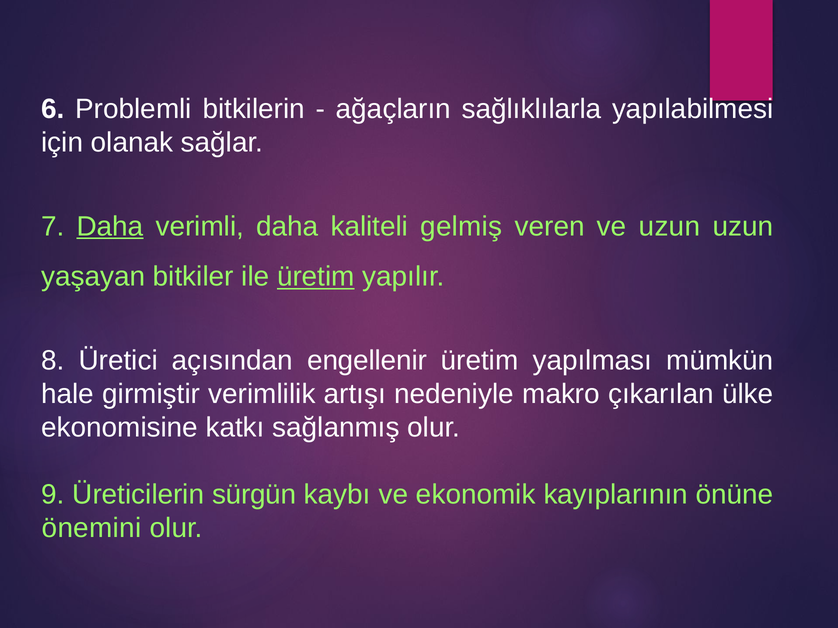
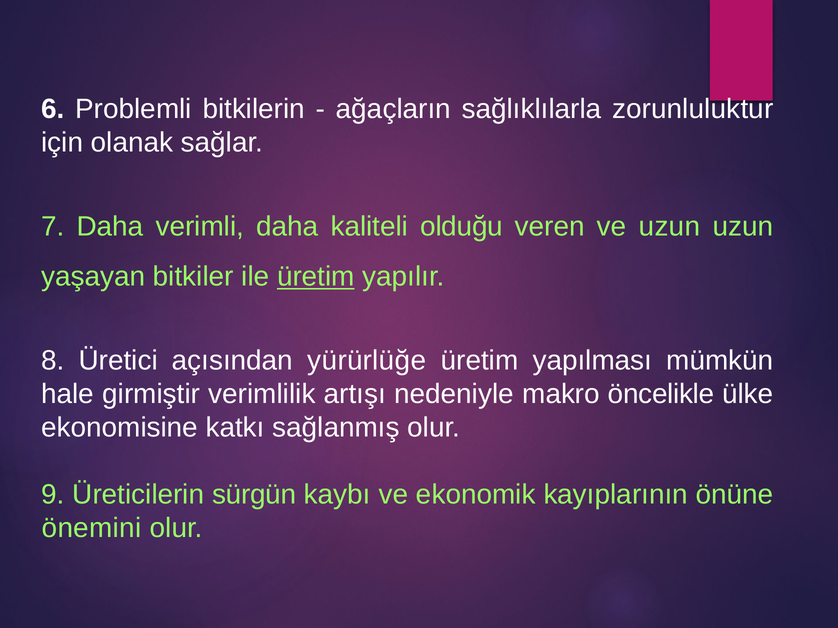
yapılabilmesi: yapılabilmesi -> zorunluluktur (693, 109)
Daha underline: present -> none (110, 227)
gelmiş: gelmiş -> olduğu (462, 227)
engellenir: engellenir -> yürürlüğe (367, 361)
çıkarılan: çıkarılan -> öncelikle (661, 394)
